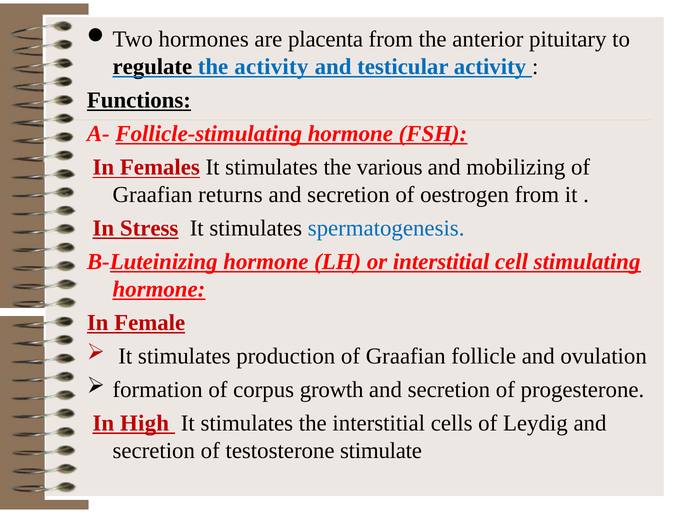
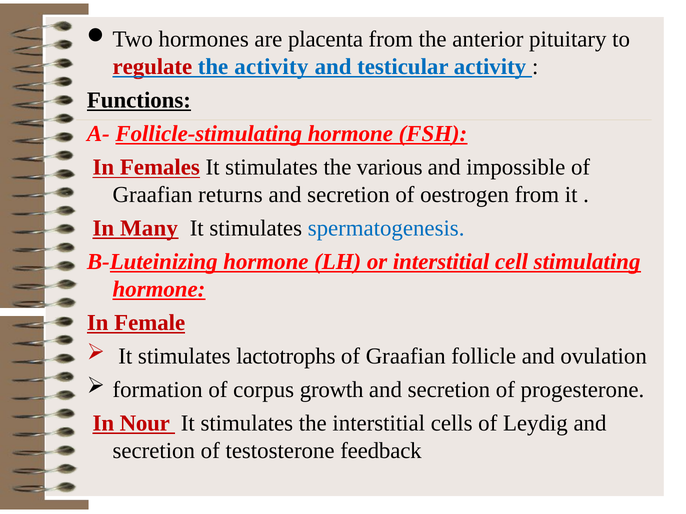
regulate colour: black -> red (152, 67)
mobilizing: mobilizing -> impossible (516, 167)
Stress: Stress -> Many (149, 228)
production: production -> lactotrophs (286, 356)
High: High -> Nour (145, 424)
stimulate: stimulate -> feedback (381, 451)
